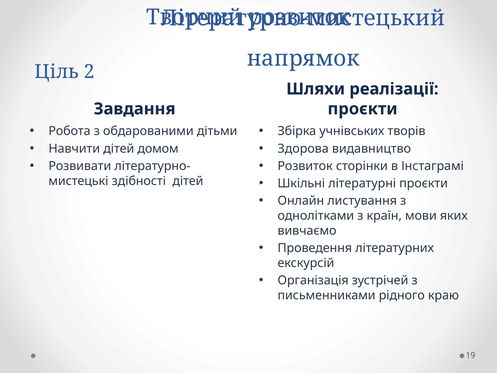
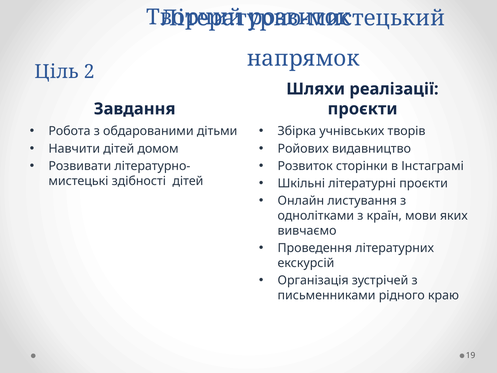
Здорова: Здорова -> Ройових (303, 148)
